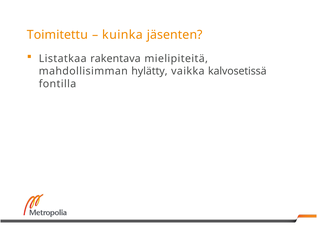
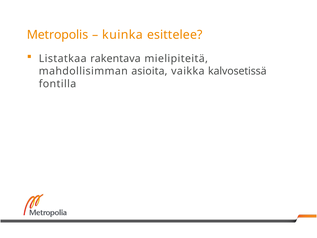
Toimitettu: Toimitettu -> Metropolis (58, 35)
jäsenten: jäsenten -> esittelee (175, 35)
hylätty: hylätty -> asioita (149, 71)
